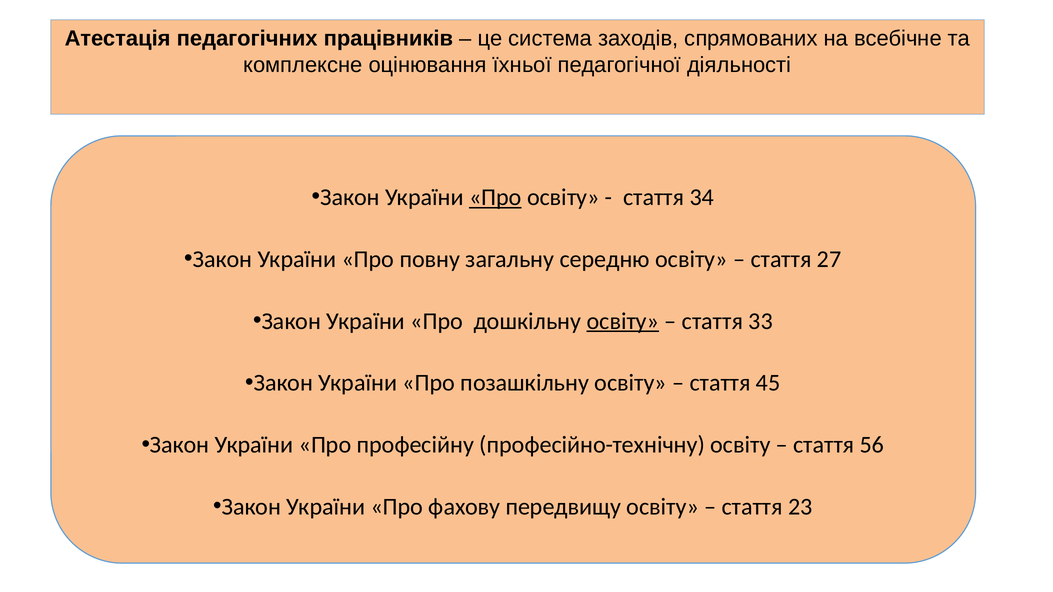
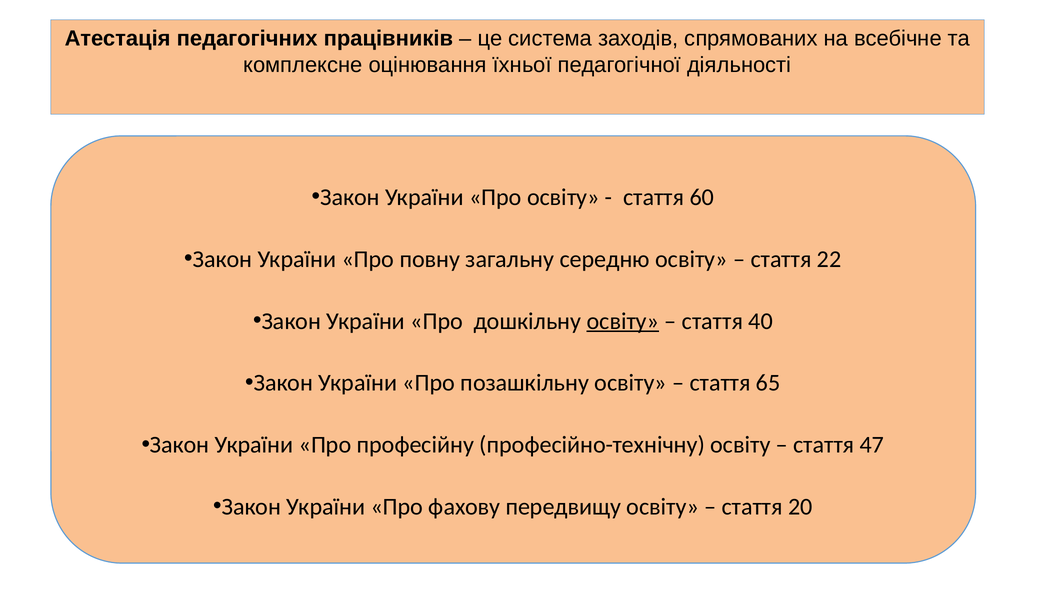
Про underline: present -> none (495, 197)
34: 34 -> 60 (702, 197)
27: 27 -> 22 (829, 259)
33: 33 -> 40 (761, 321)
45: 45 -> 65 (768, 383)
56: 56 -> 47 (872, 445)
23: 23 -> 20 (800, 507)
